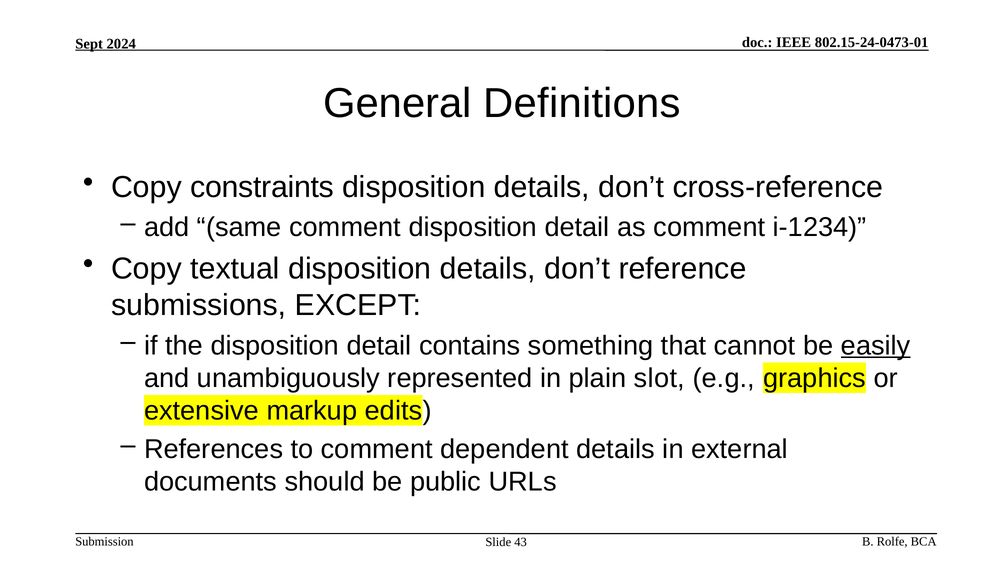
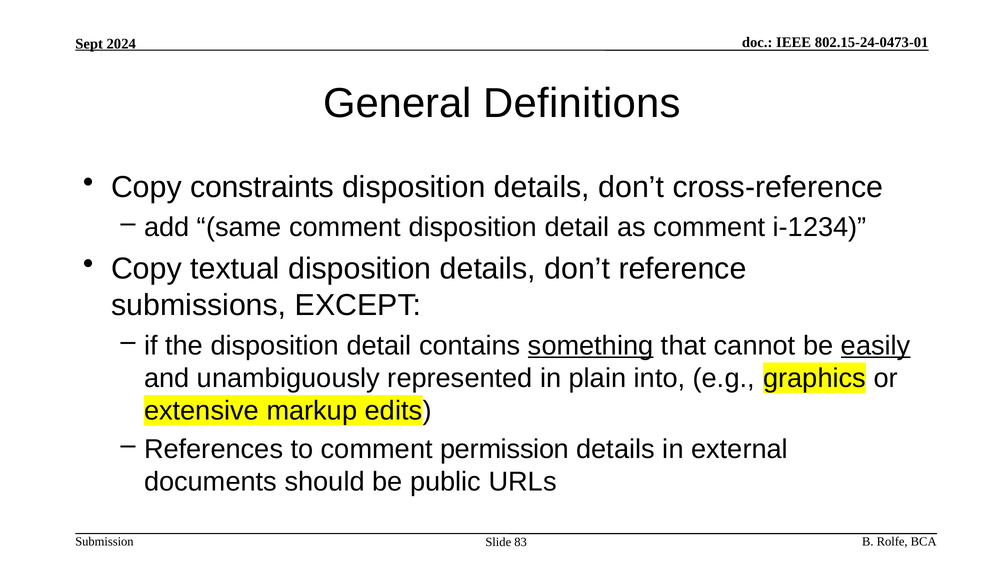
something underline: none -> present (591, 345)
slot: slot -> into (660, 378)
dependent: dependent -> permission (505, 449)
43: 43 -> 83 (521, 542)
